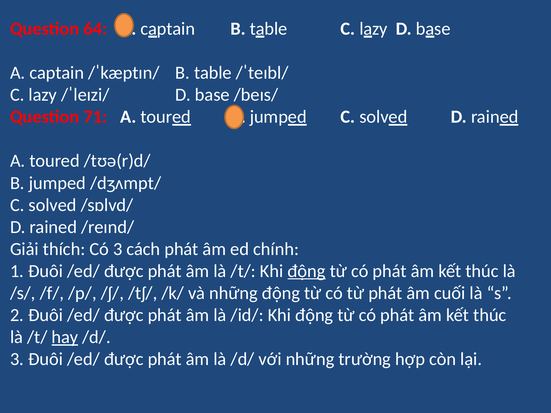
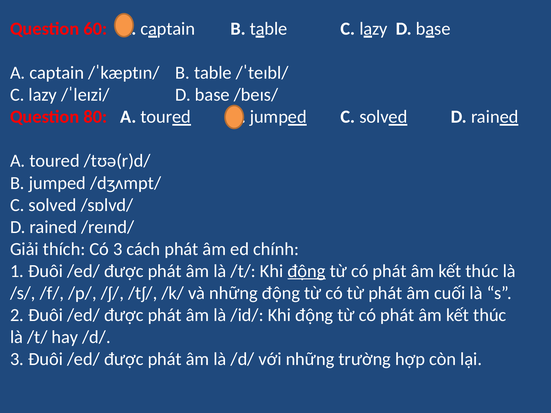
64: 64 -> 60 (95, 29)
71: 71 -> 80 (95, 117)
hay underline: present -> none (65, 337)
